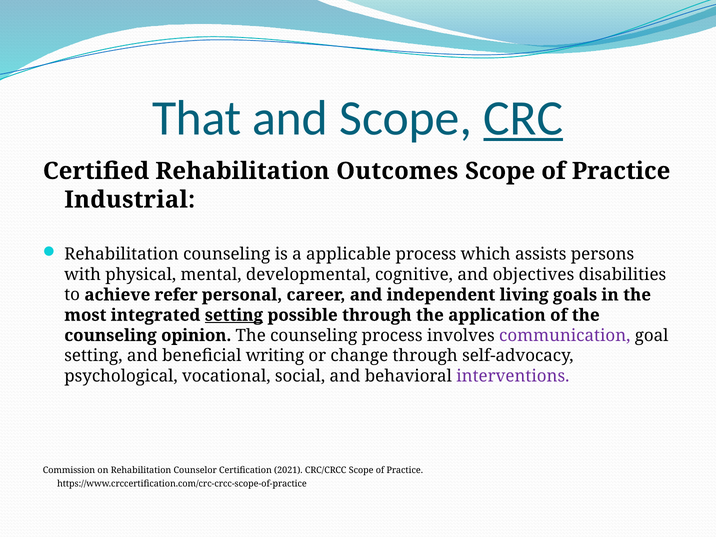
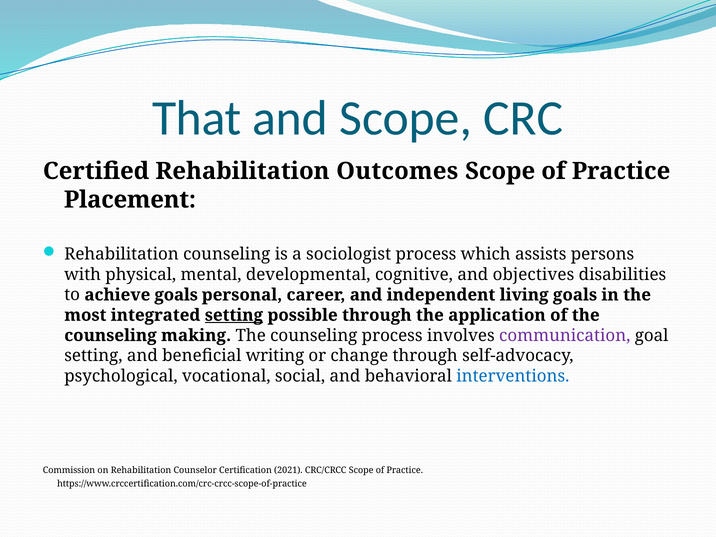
CRC underline: present -> none (523, 118)
Industrial: Industrial -> Placement (130, 200)
applicable: applicable -> sociologist (349, 254)
achieve refer: refer -> goals (176, 295)
opinion: opinion -> making (196, 335)
interventions colour: purple -> blue (513, 376)
